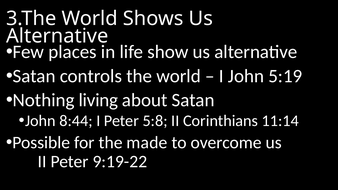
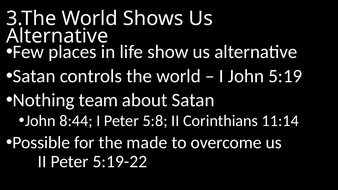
living: living -> team (98, 100)
9:19-22: 9:19-22 -> 5:19-22 (120, 162)
